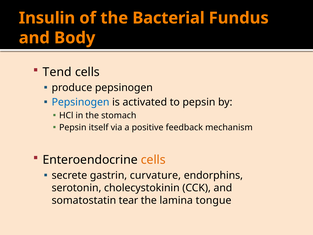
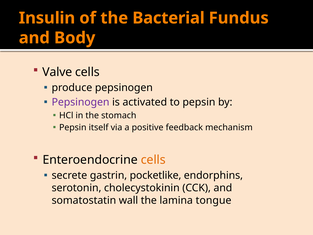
Tend: Tend -> Valve (57, 72)
Pepsinogen colour: blue -> purple (81, 102)
curvature: curvature -> pocketlike (156, 175)
tear: tear -> wall (128, 200)
